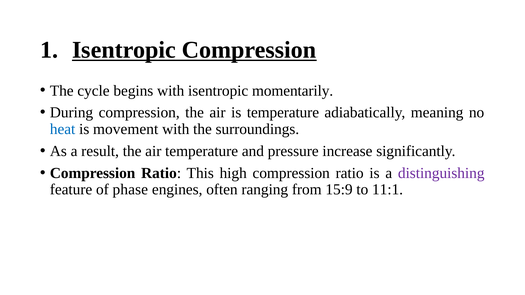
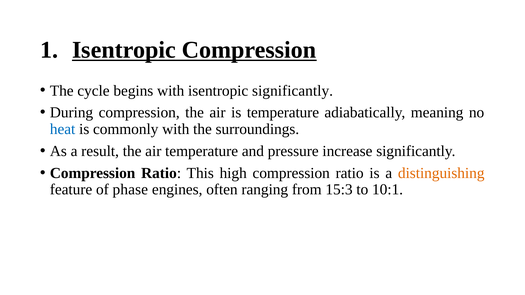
isentropic momentarily: momentarily -> significantly (293, 91)
movement: movement -> commonly (126, 129)
distinguishing colour: purple -> orange (441, 173)
15:9: 15:9 -> 15:3 (339, 190)
11:1: 11:1 -> 10:1 (388, 190)
